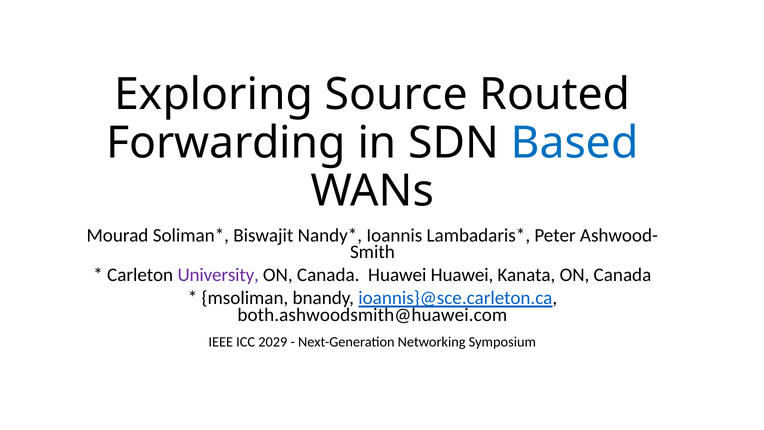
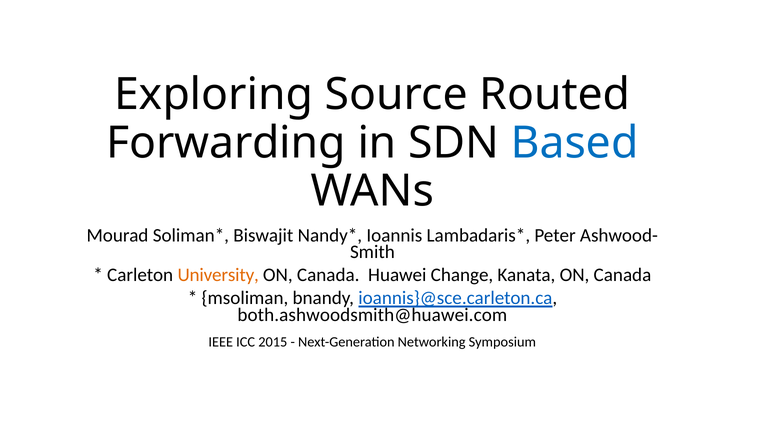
University colour: purple -> orange (218, 275)
Huawei Huawei: Huawei -> Change (462, 275)
2029: 2029 -> 2015 (273, 342)
